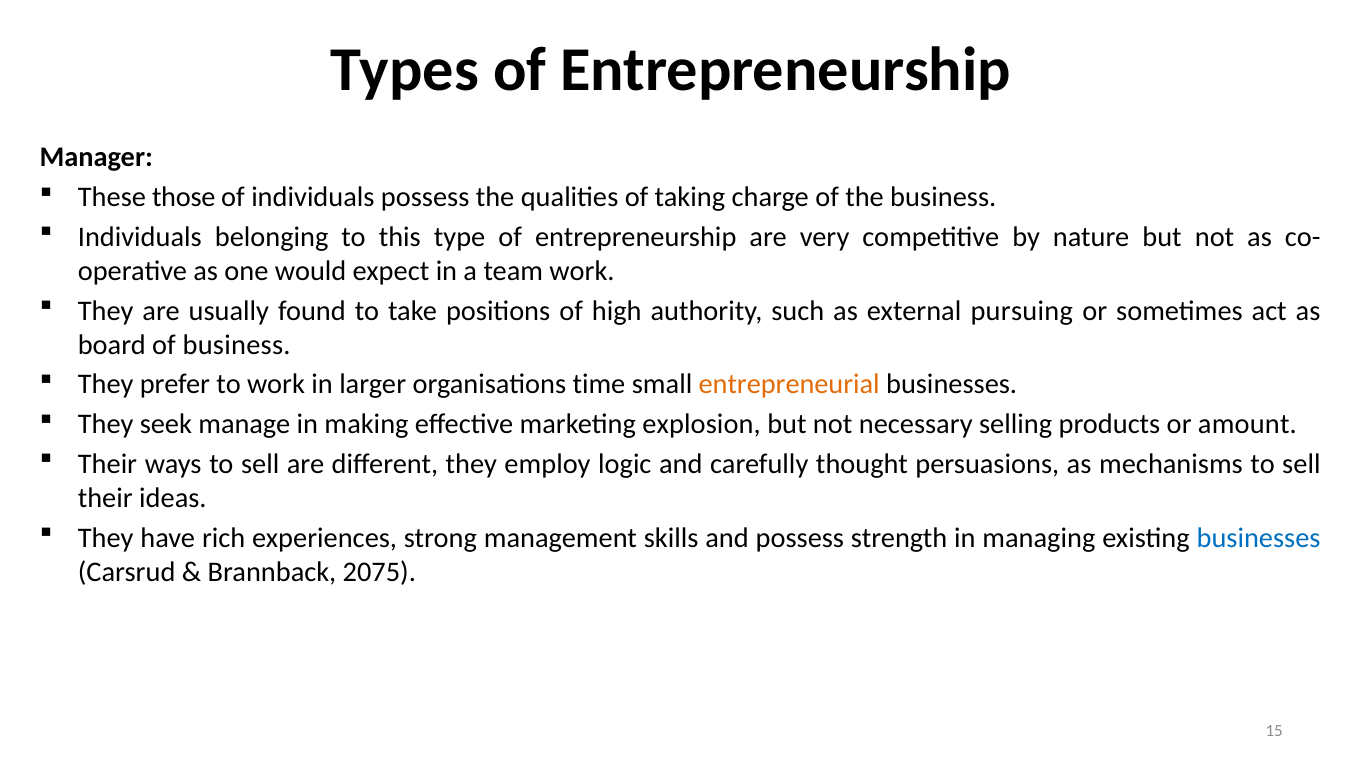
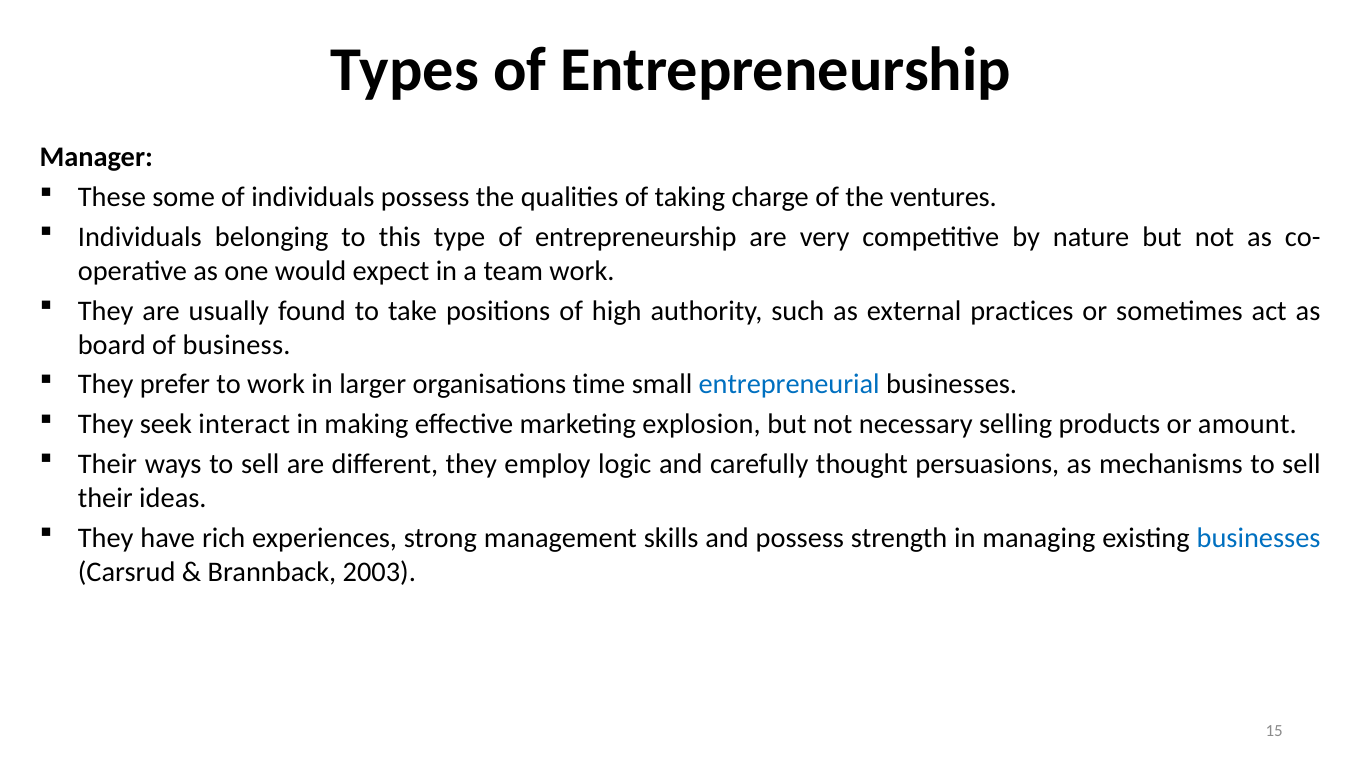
those: those -> some (184, 197)
the business: business -> ventures (943, 197)
pursuing: pursuing -> practices (1022, 311)
entrepreneurial colour: orange -> blue (789, 385)
manage: manage -> interact (244, 425)
2075: 2075 -> 2003 (379, 572)
